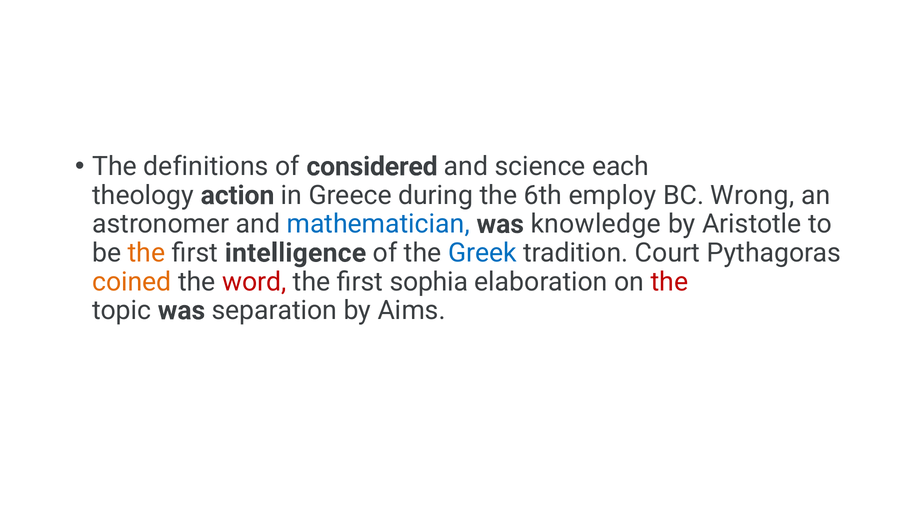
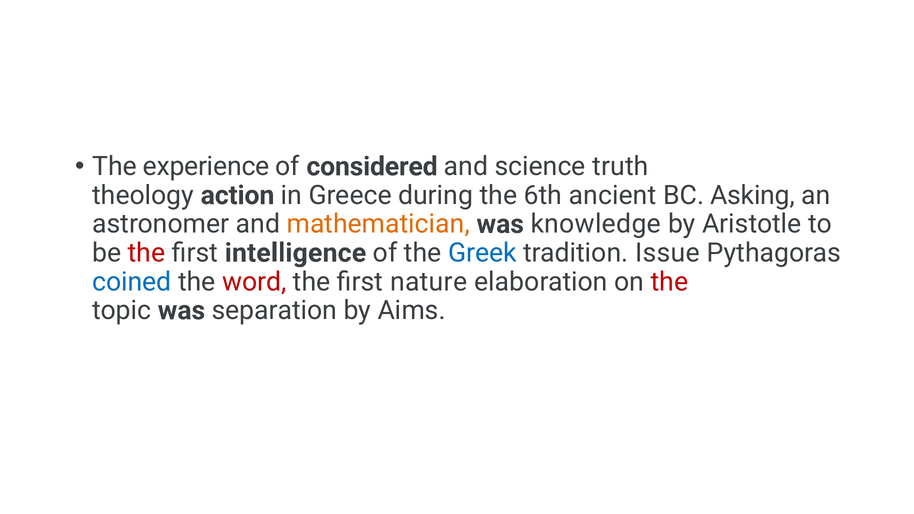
definitions: definitions -> experience (206, 167)
each: each -> truth (620, 167)
employ: employ -> ancient (613, 195)
Wrong: Wrong -> Asking (752, 195)
mathematician colour: blue -> orange (378, 224)
the colour: orange -> red (147, 253)
Court: Court -> Issue (667, 253)
coined colour: orange -> blue (132, 282)
sophia: sophia -> nature (429, 282)
